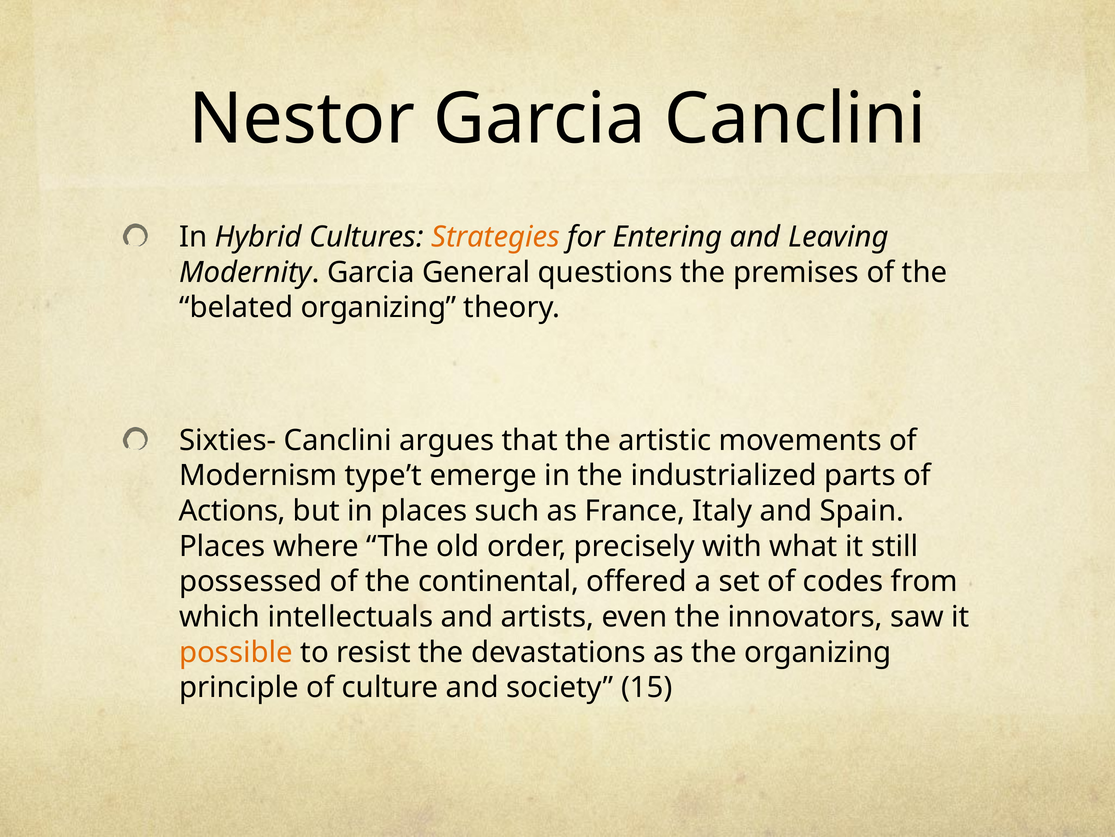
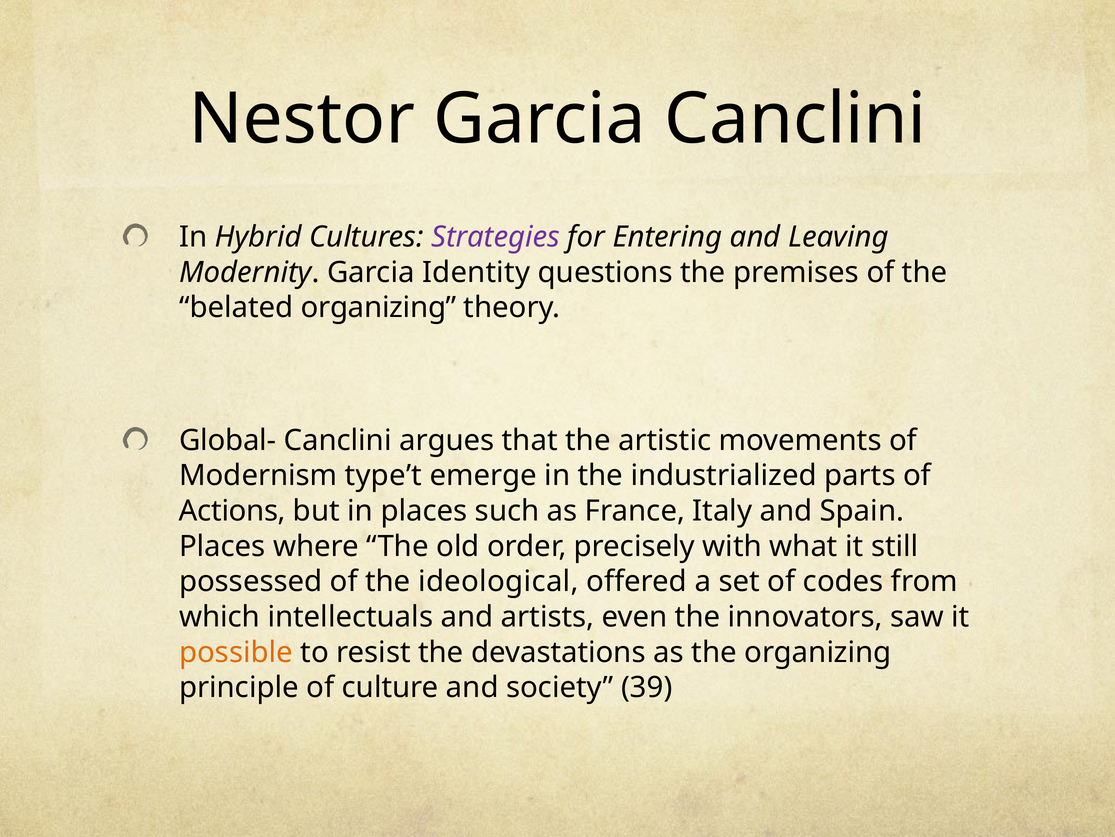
Strategies colour: orange -> purple (496, 237)
General: General -> Identity (476, 272)
Sixties-: Sixties- -> Global- (228, 440)
continental: continental -> ideological (498, 581)
15: 15 -> 39 (647, 687)
